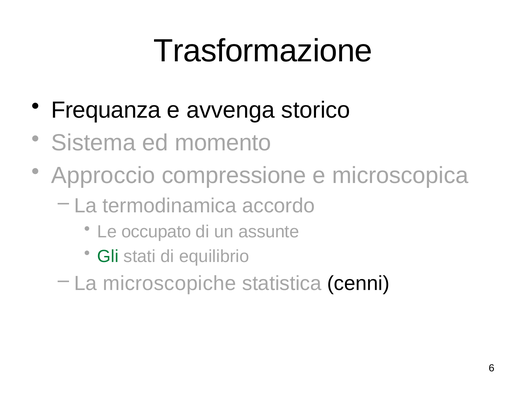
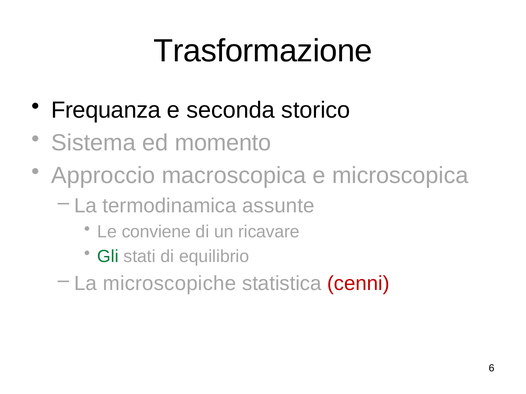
avvenga: avvenga -> seconda (231, 110)
compressione: compressione -> macroscopica (234, 176)
accordo: accordo -> assunte (278, 206)
occupato: occupato -> conviene (156, 232)
assunte: assunte -> ricavare (269, 232)
cenni colour: black -> red (358, 284)
